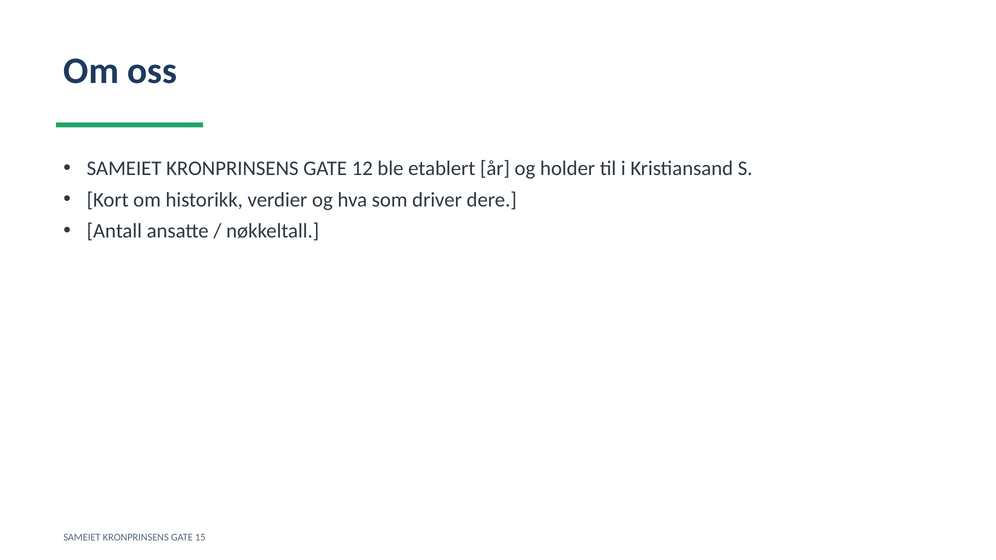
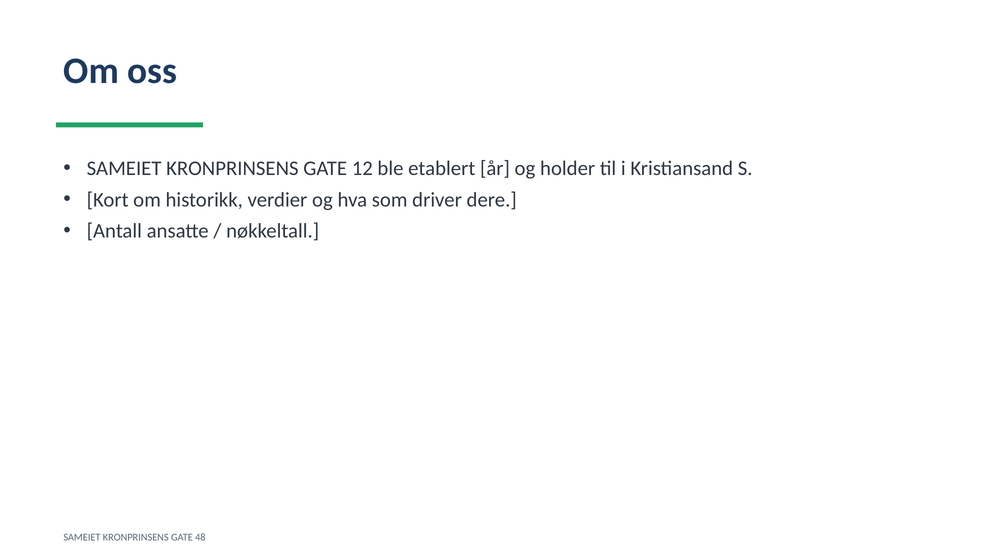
15: 15 -> 48 (200, 538)
